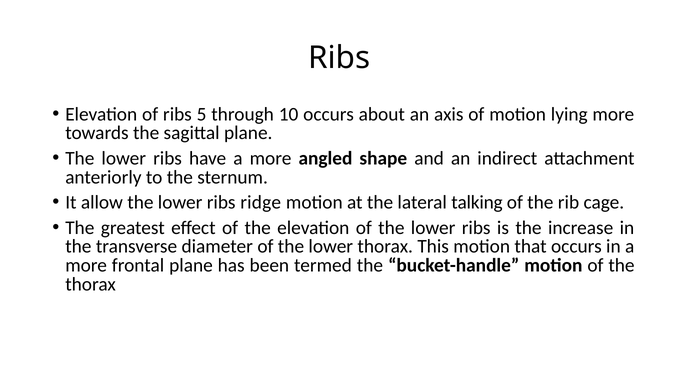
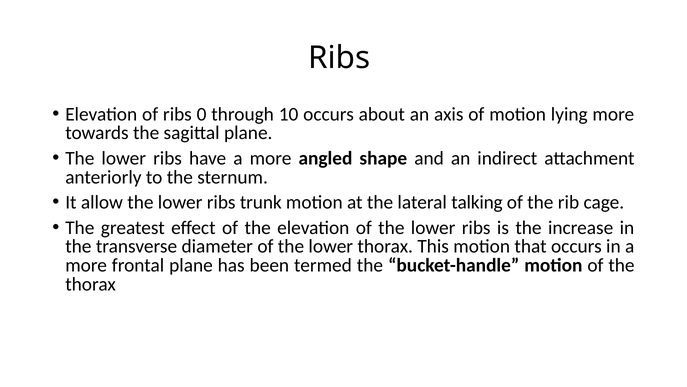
5: 5 -> 0 (202, 114)
ridge: ridge -> trunk (261, 202)
